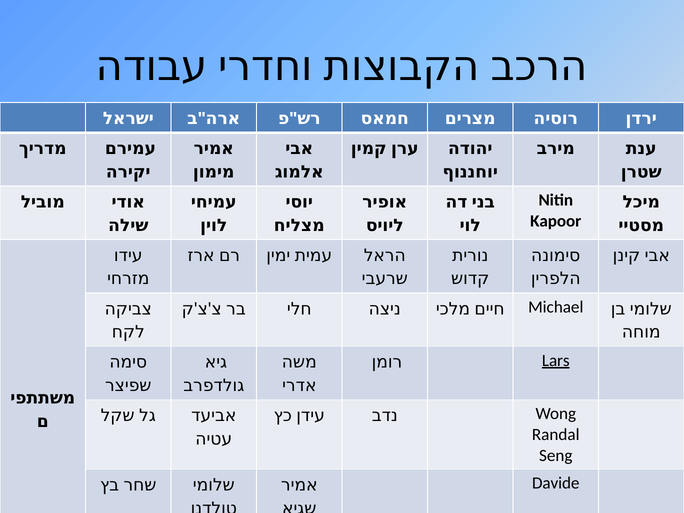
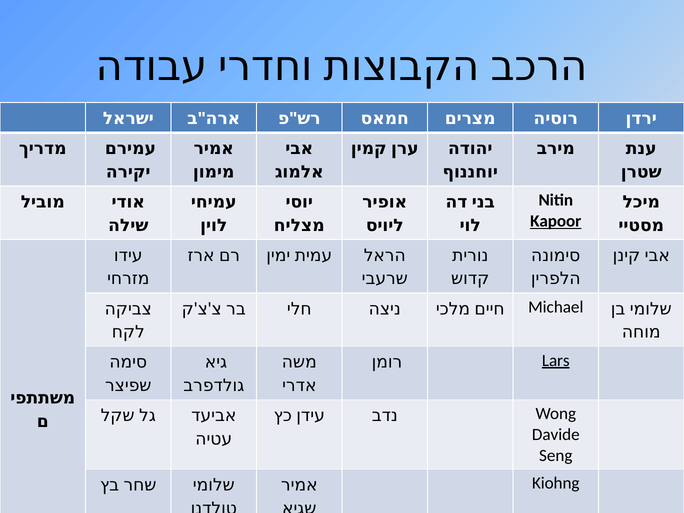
Kapoor underline: none -> present (556, 221)
Randal: Randal -> Davide (556, 435)
Davide: Davide -> Kiohng (556, 483)
